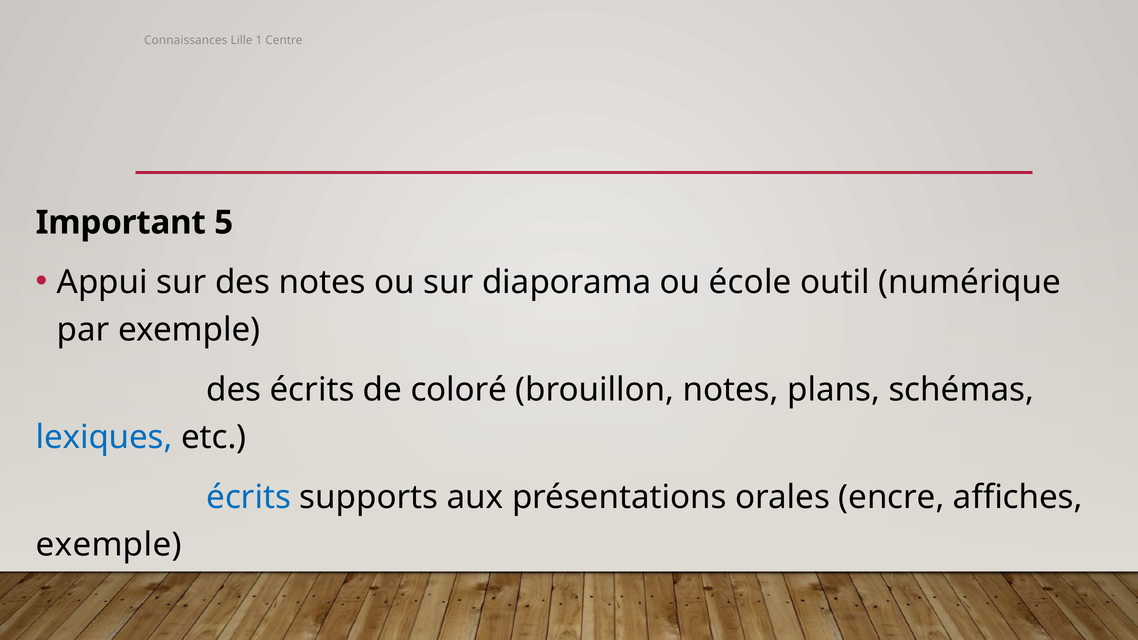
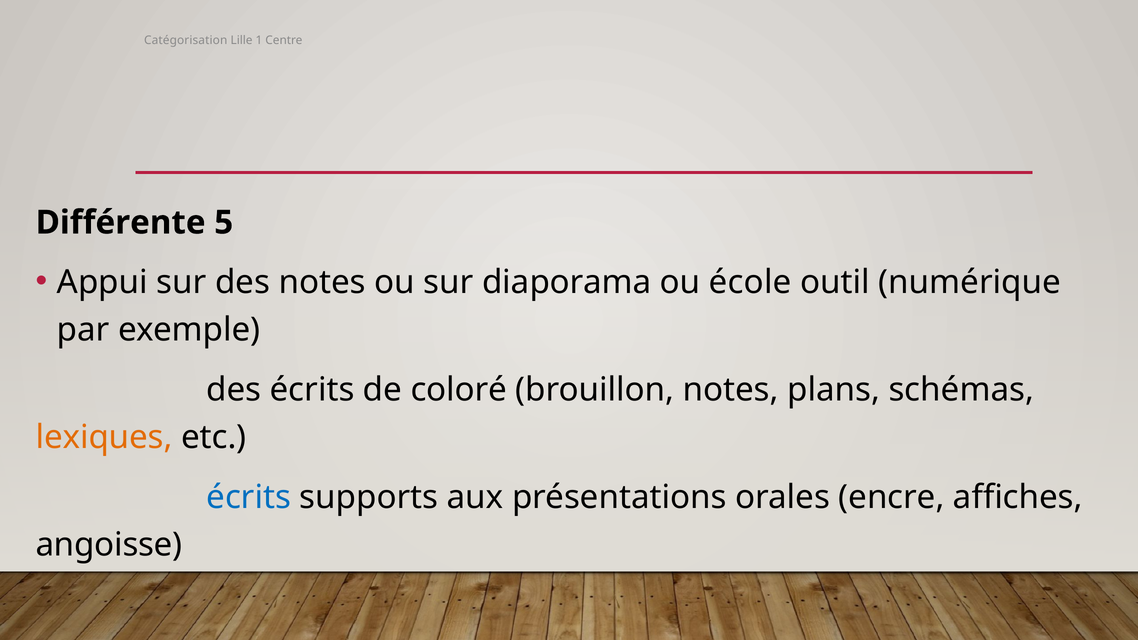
Connaissances: Connaissances -> Catégorisation (186, 41)
Important: Important -> Différente (121, 223)
lexiques colour: blue -> orange (104, 438)
exemple: exemple -> angoisse (109, 545)
